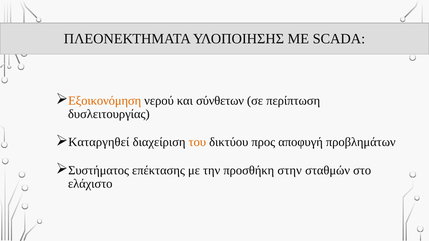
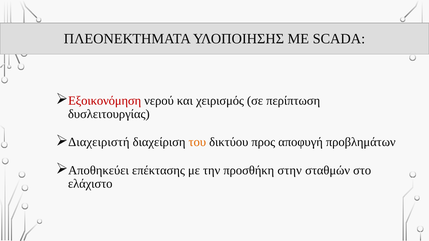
Εξοικονόμηση colour: orange -> red (105, 101)
σύνθετων: σύνθετων -> χειρισμός (220, 101)
Καταργηθεί: Καταργηθεί -> Διαχειριστή (99, 142)
Συστήματος: Συστήματος -> Αποθηκεύει (99, 170)
